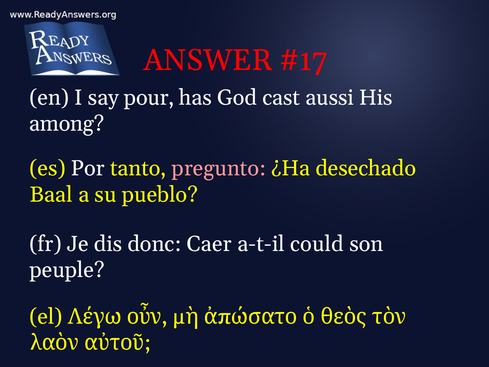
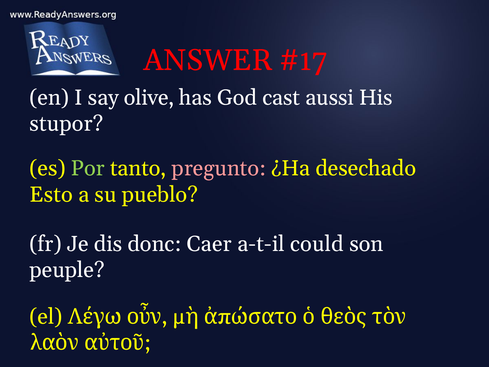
pour: pour -> olive (149, 97)
among: among -> stupor (66, 124)
Por colour: white -> light green (88, 168)
Baal: Baal -> Esto (51, 194)
